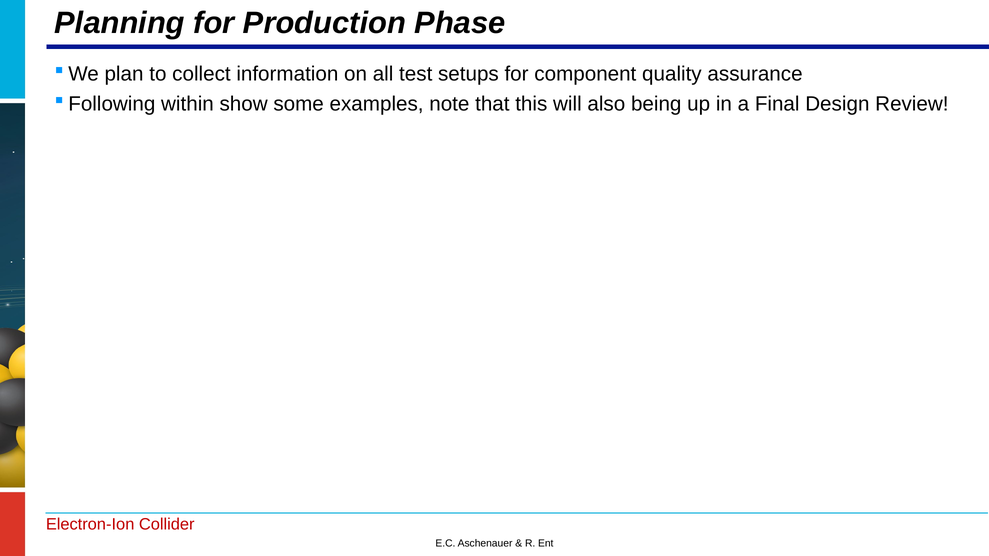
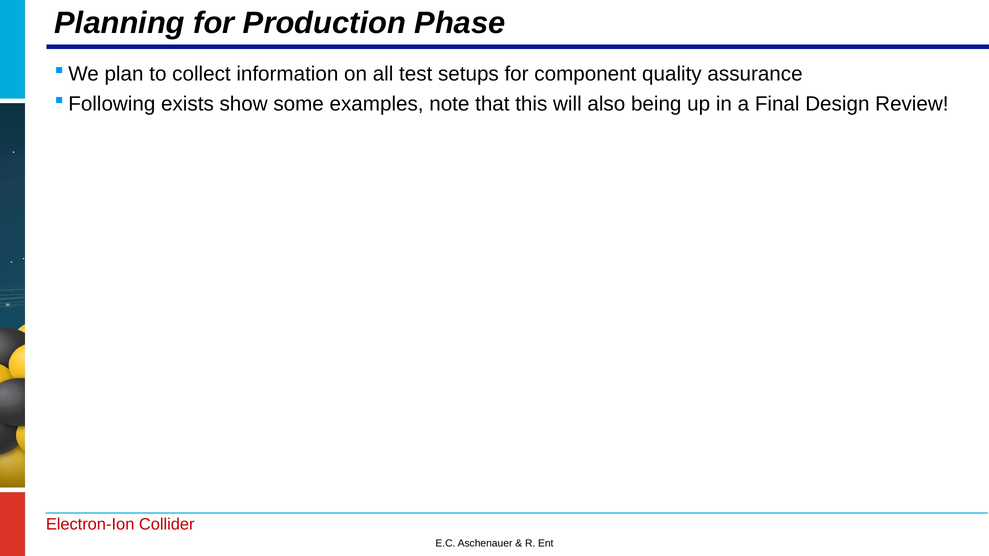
within: within -> exists (187, 104)
